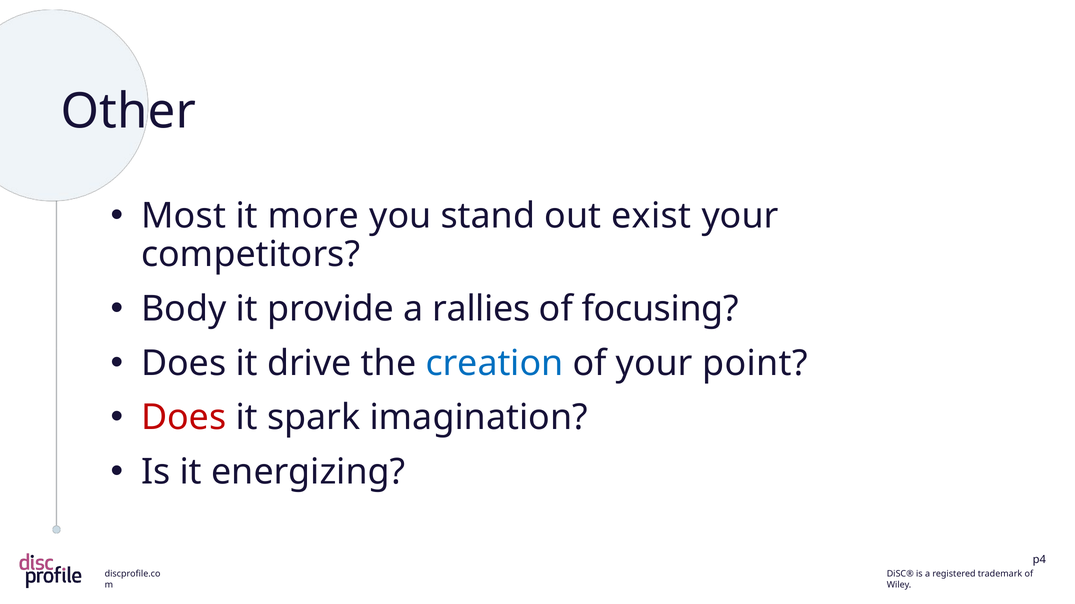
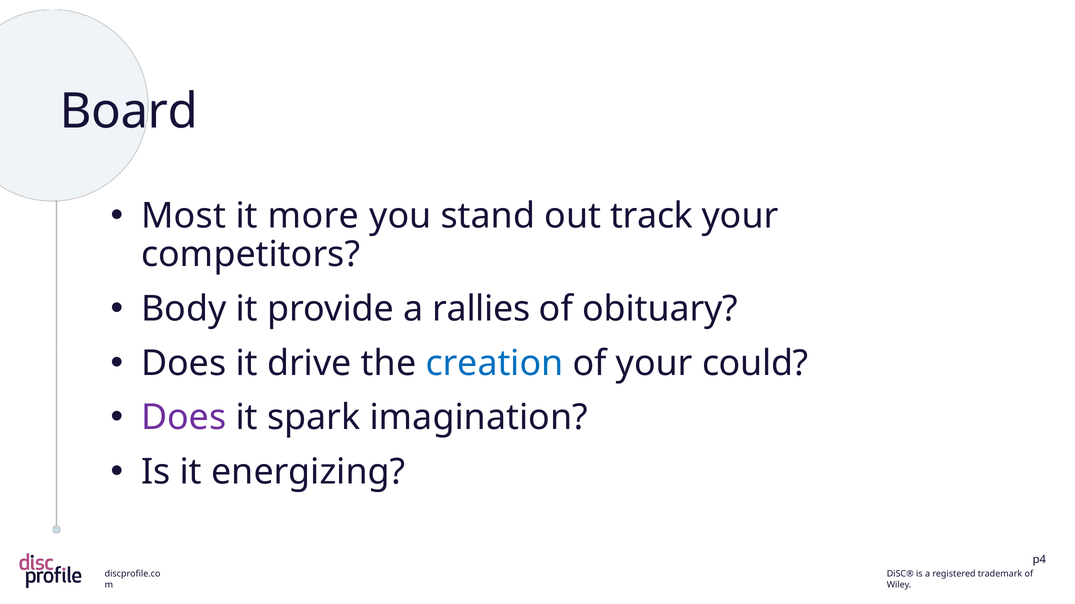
Other: Other -> Board (129, 112)
exist: exist -> track (652, 216)
focusing: focusing -> obituary (660, 309)
point: point -> could (755, 364)
Does colour: red -> purple (184, 418)
